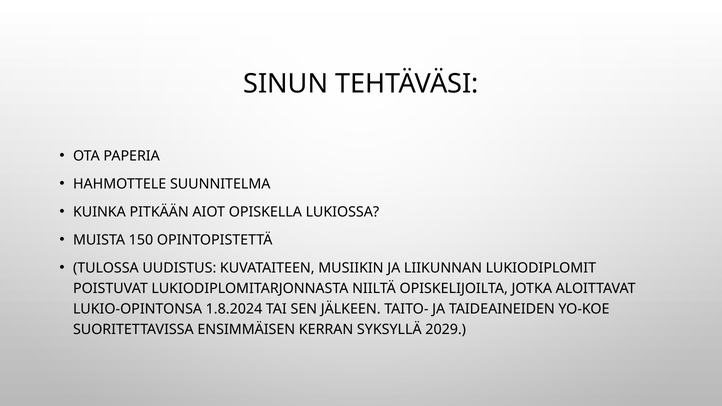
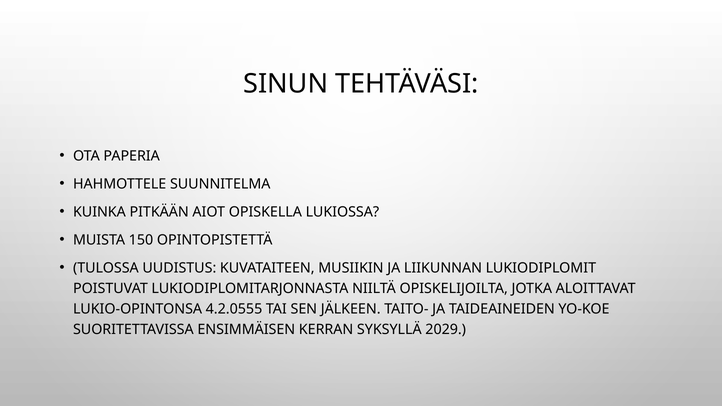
1.8.2024: 1.8.2024 -> 4.2.0555 (234, 309)
